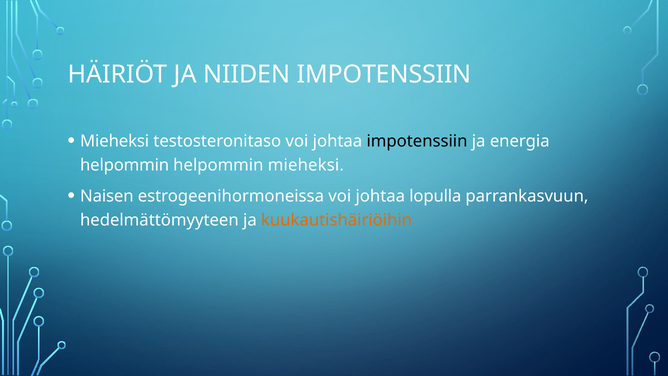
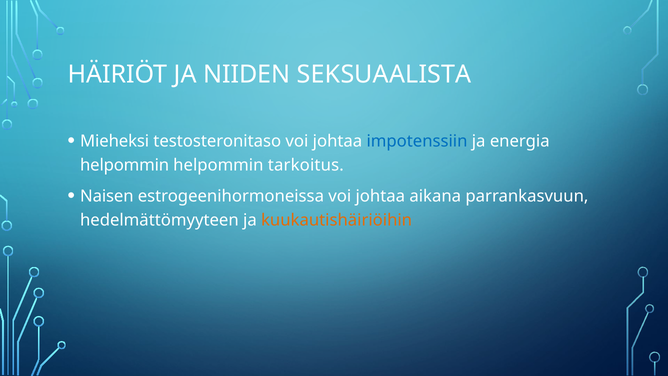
NIIDEN IMPOTENSSIIN: IMPOTENSSIIN -> SEKSUAALISTA (384, 74)
impotenssiin colour: black -> blue (417, 141)
helpommin mieheksi: mieheksi -> tarkoitus (306, 165)
lopulla: lopulla -> aikana (435, 196)
